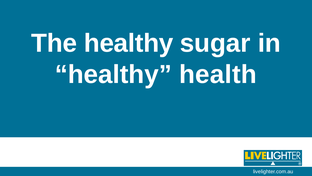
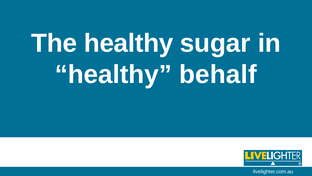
health: health -> behalf (218, 74)
